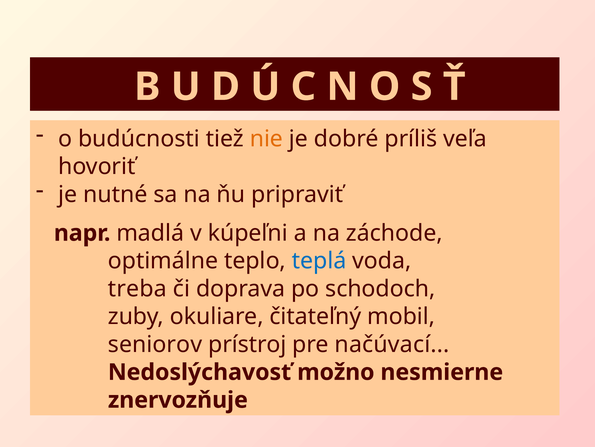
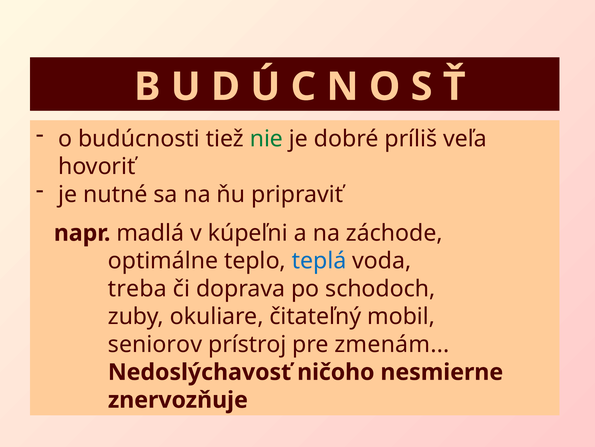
nie colour: orange -> green (266, 138)
načúvací: načúvací -> zmenám (392, 344)
možno: možno -> ničoho (336, 372)
